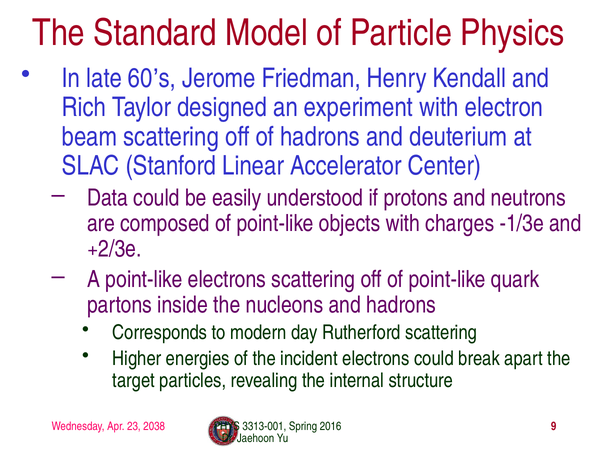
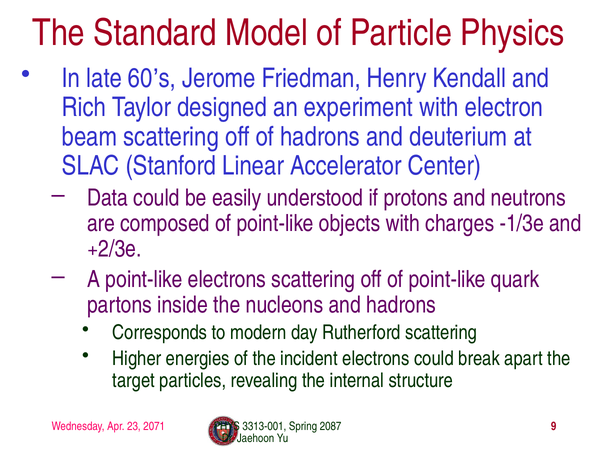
2038: 2038 -> 2071 (154, 426)
2016: 2016 -> 2087 (331, 426)
